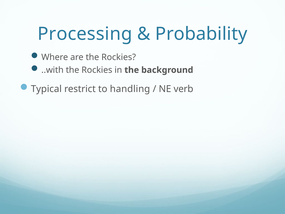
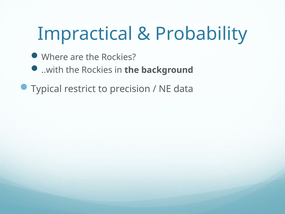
Processing: Processing -> Impractical (85, 34)
handling: handling -> precision (130, 89)
verb: verb -> data (183, 89)
